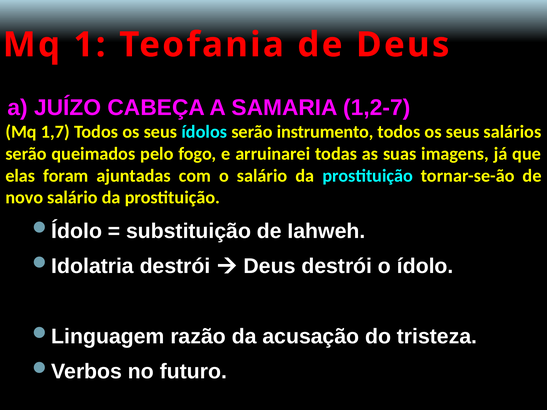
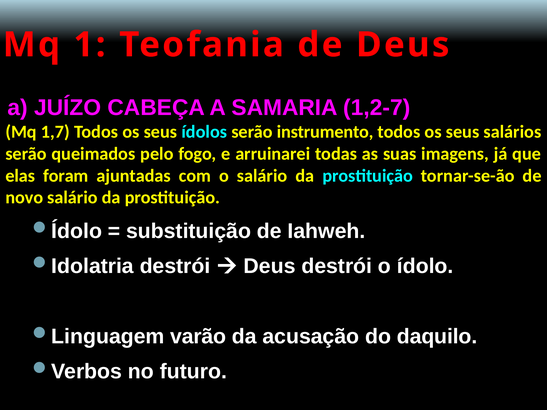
razão: razão -> varão (198, 337)
tristeza: tristeza -> daquilo (437, 337)
